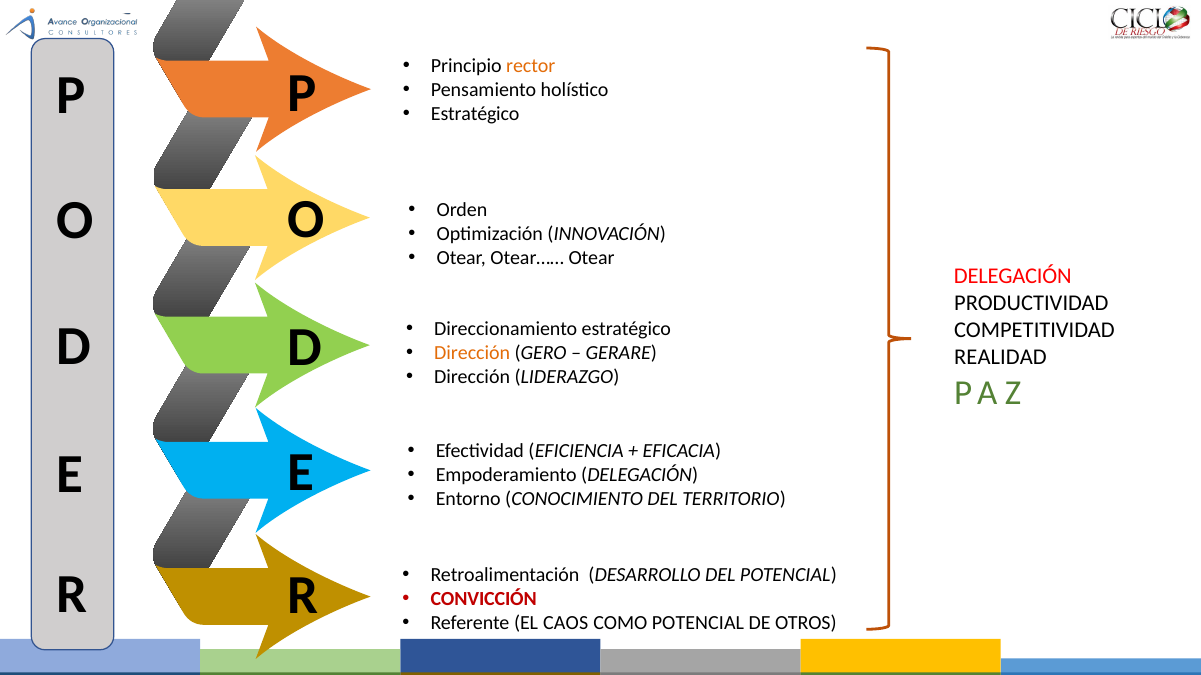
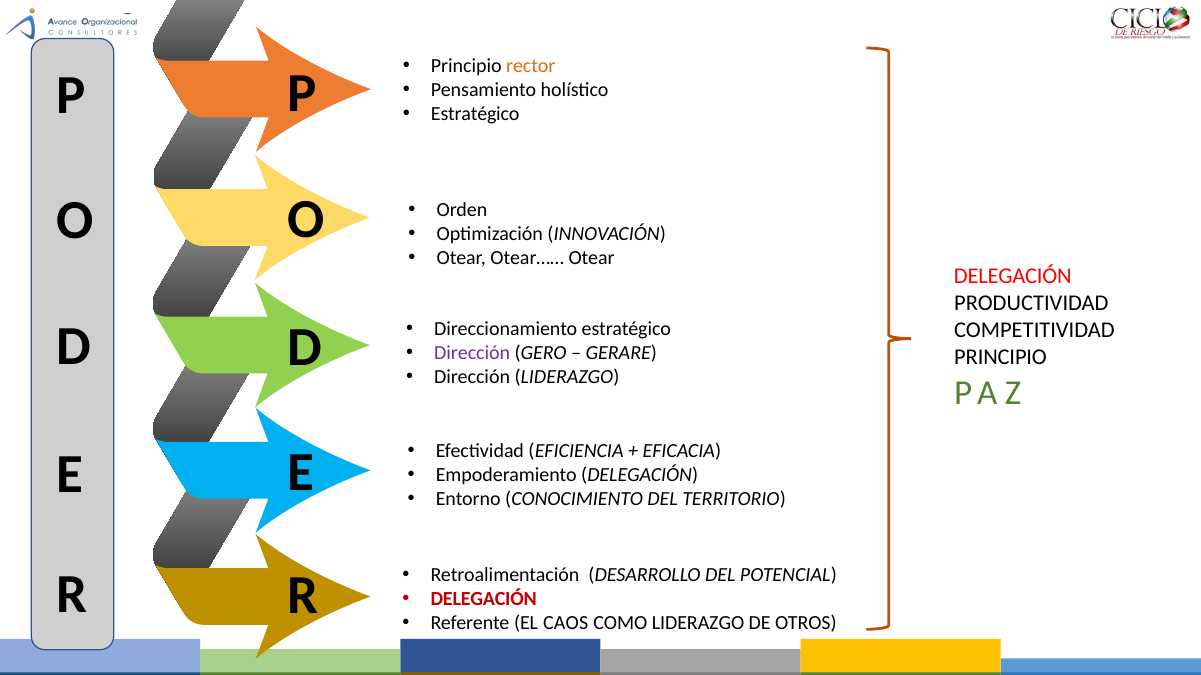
Dirección colour: orange -> purple (472, 353)
REALIDAD: REALIDAD -> PRINCIPIO (1001, 358)
CONVICCIÓN: CONVICCIÓN -> DELEGACIÓN (484, 599)
COMO POTENCIAL: POTENCIAL -> LIDERAZGO (698, 623)
